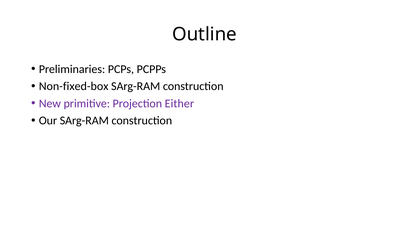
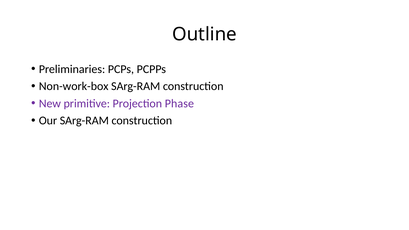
Non-fixed-box: Non-fixed-box -> Non-work-box (74, 86)
Either: Either -> Phase (179, 103)
